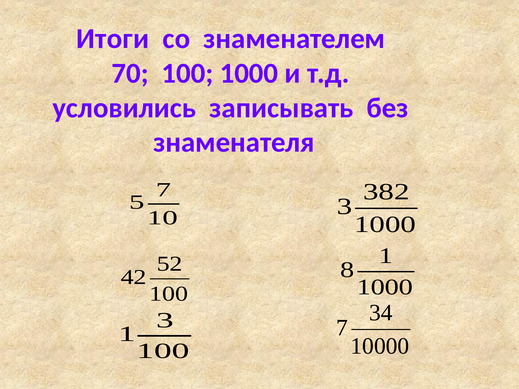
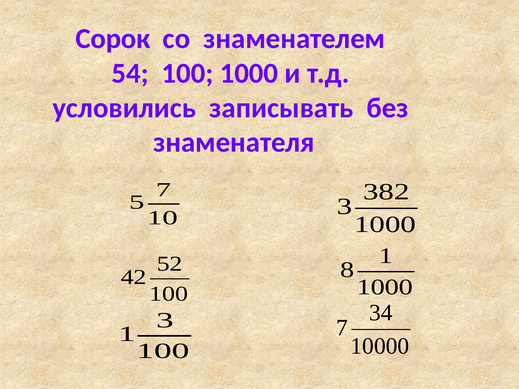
Итоги: Итоги -> Сорок (113, 39)
70: 70 -> 54 (130, 73)
